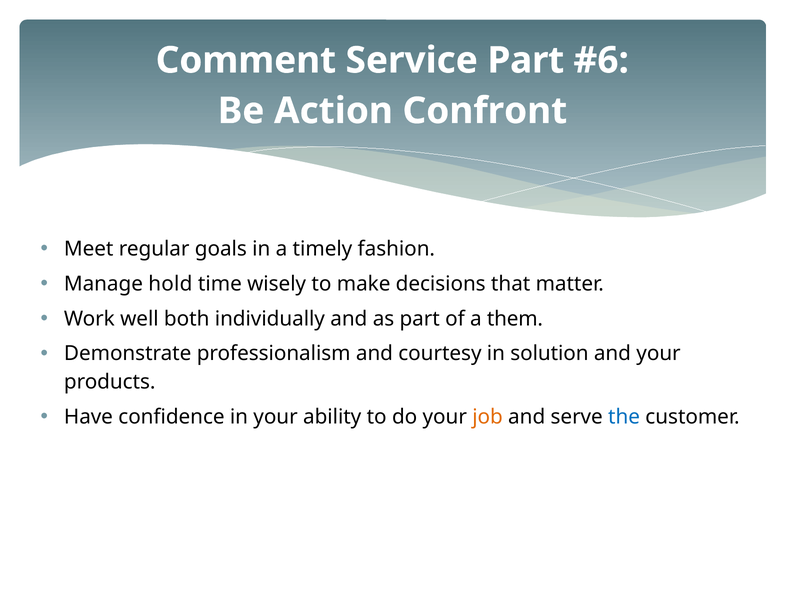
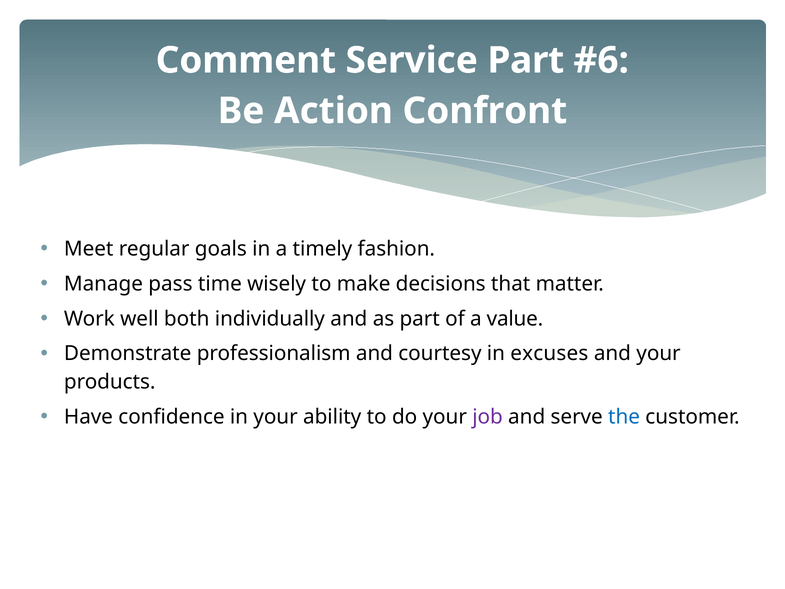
hold: hold -> pass (170, 284)
them: them -> value (515, 319)
solution: solution -> excuses (549, 353)
job colour: orange -> purple (488, 417)
